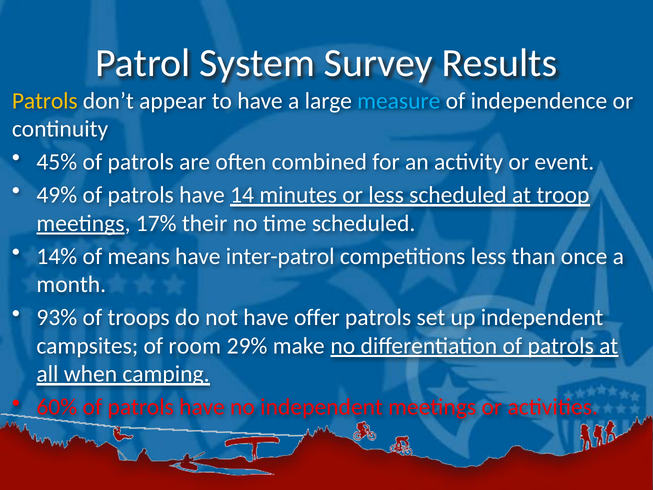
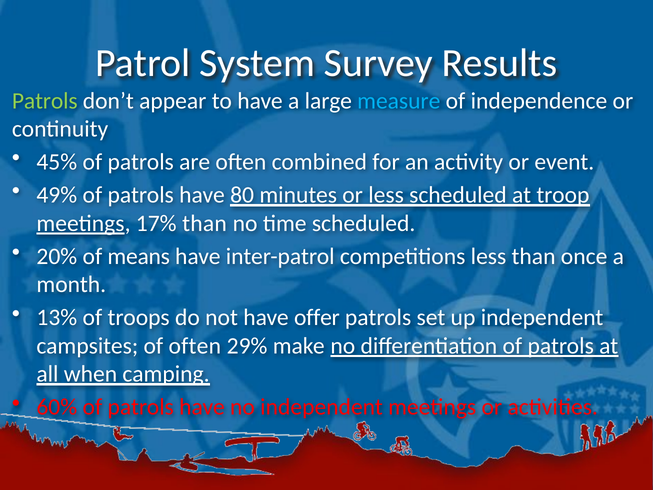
Patrols colour: yellow -> light green (45, 101)
14: 14 -> 80 (242, 195)
17% their: their -> than (204, 223)
14%: 14% -> 20% (57, 256)
93%: 93% -> 13% (57, 317)
of room: room -> often (195, 346)
